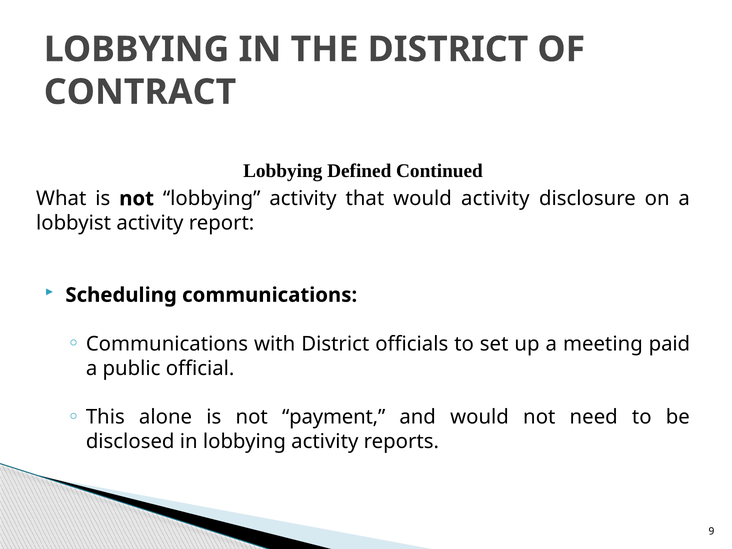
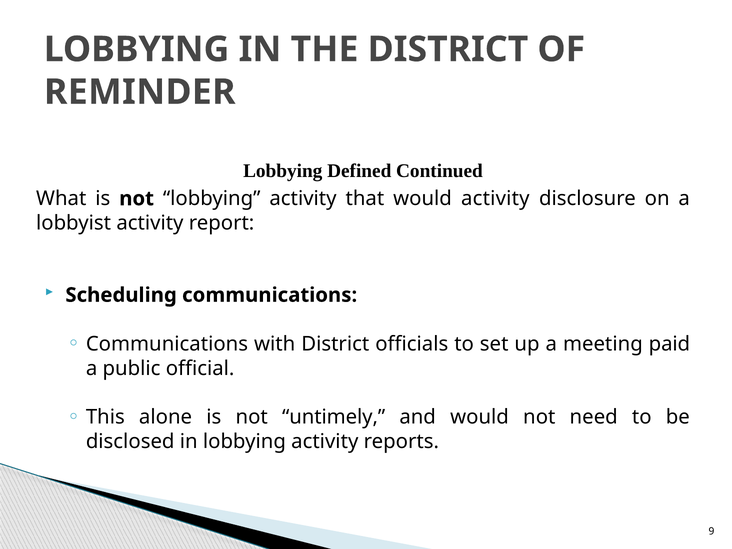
CONTRACT: CONTRACT -> REMINDER (140, 92)
payment: payment -> untimely (334, 417)
